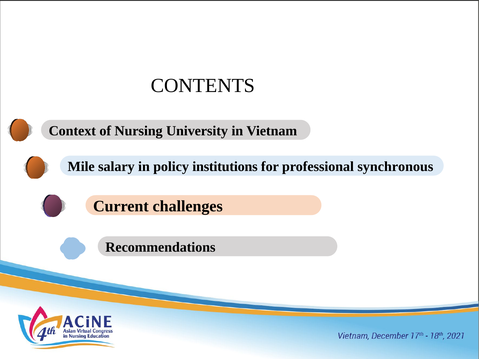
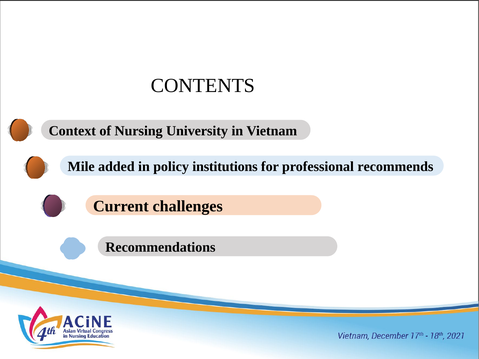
salary: salary -> added (116, 167)
synchronous: synchronous -> recommends (395, 167)
